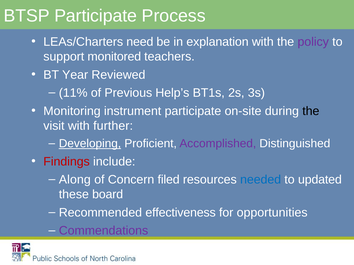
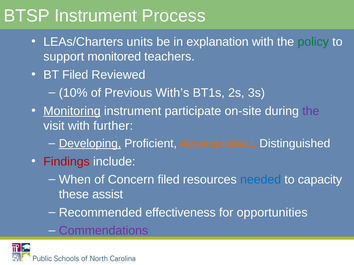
BTSP Participate: Participate -> Instrument (96, 16)
need: need -> units (140, 42)
policy colour: purple -> green (313, 42)
BT Year: Year -> Filed (75, 75)
11%: 11% -> 10% (73, 93)
Help’s: Help’s -> With’s (172, 93)
Monitoring underline: none -> present (72, 111)
the colour: black -> purple (311, 111)
Accomplished colour: purple -> orange (218, 144)
Along: Along -> When (75, 180)
updated: updated -> capacity (320, 180)
board: board -> assist (108, 195)
